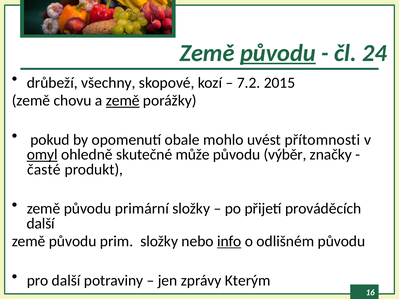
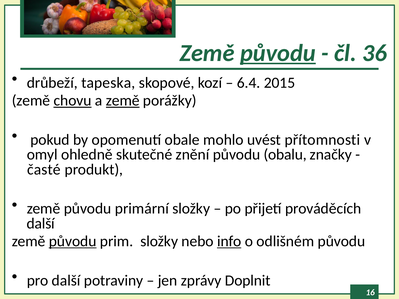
24: 24 -> 36 (375, 53)
všechny: všechny -> tapeska (108, 83)
7.2: 7.2 -> 6.4 (249, 83)
chovu underline: none -> present (73, 101)
omyl underline: present -> none (42, 155)
může: může -> znění (193, 155)
výběr: výběr -> obalu (285, 155)
původu underline: none -> present (73, 241)
Kterým: Kterým -> Doplnit (248, 281)
